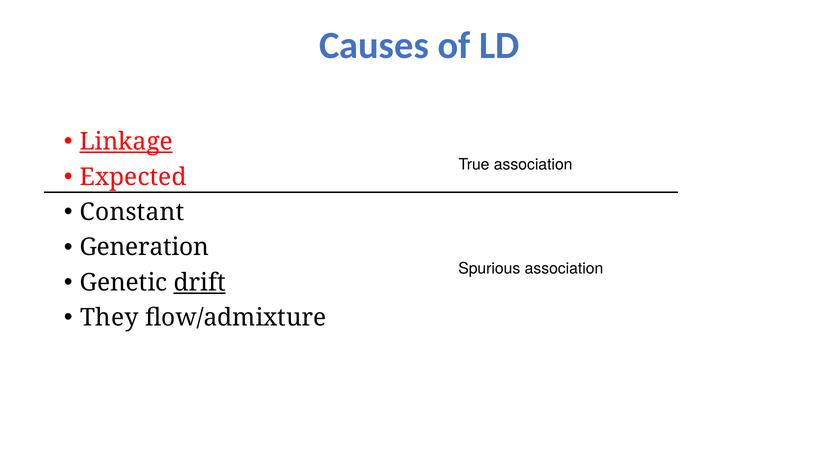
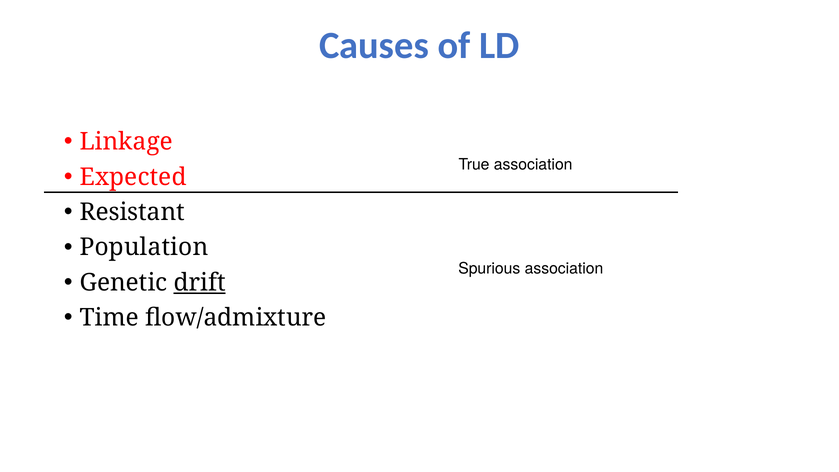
Linkage underline: present -> none (126, 142)
Constant: Constant -> Resistant (132, 212)
Generation: Generation -> Population (144, 247)
They: They -> Time (109, 318)
